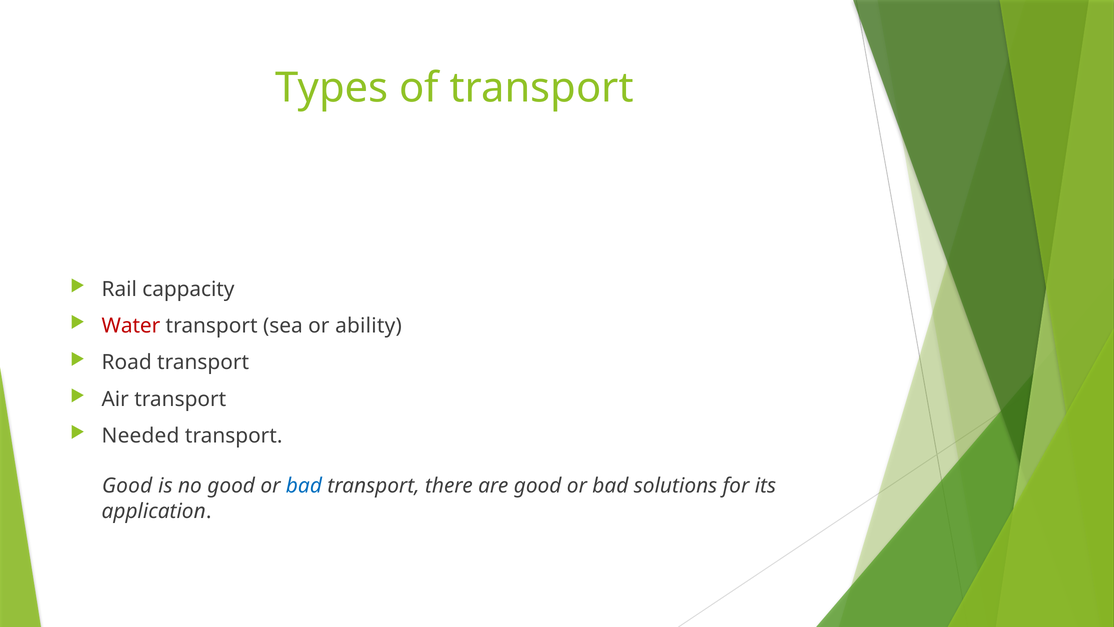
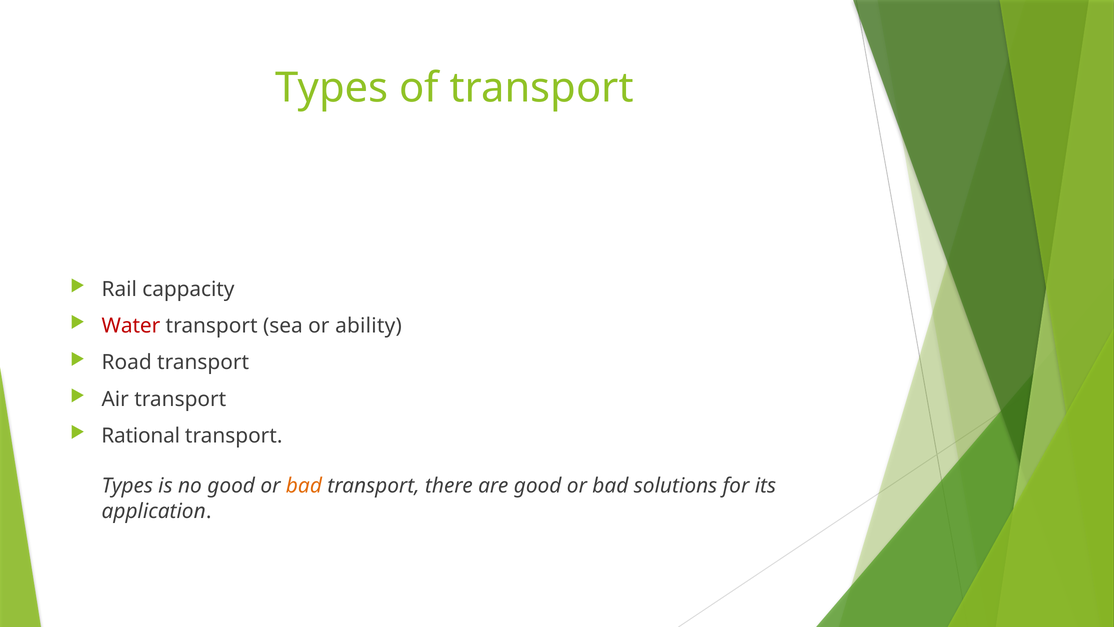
Needed: Needed -> Rational (141, 436)
Good: Good -> Types (127, 486)
bad colour: blue -> orange (304, 486)
